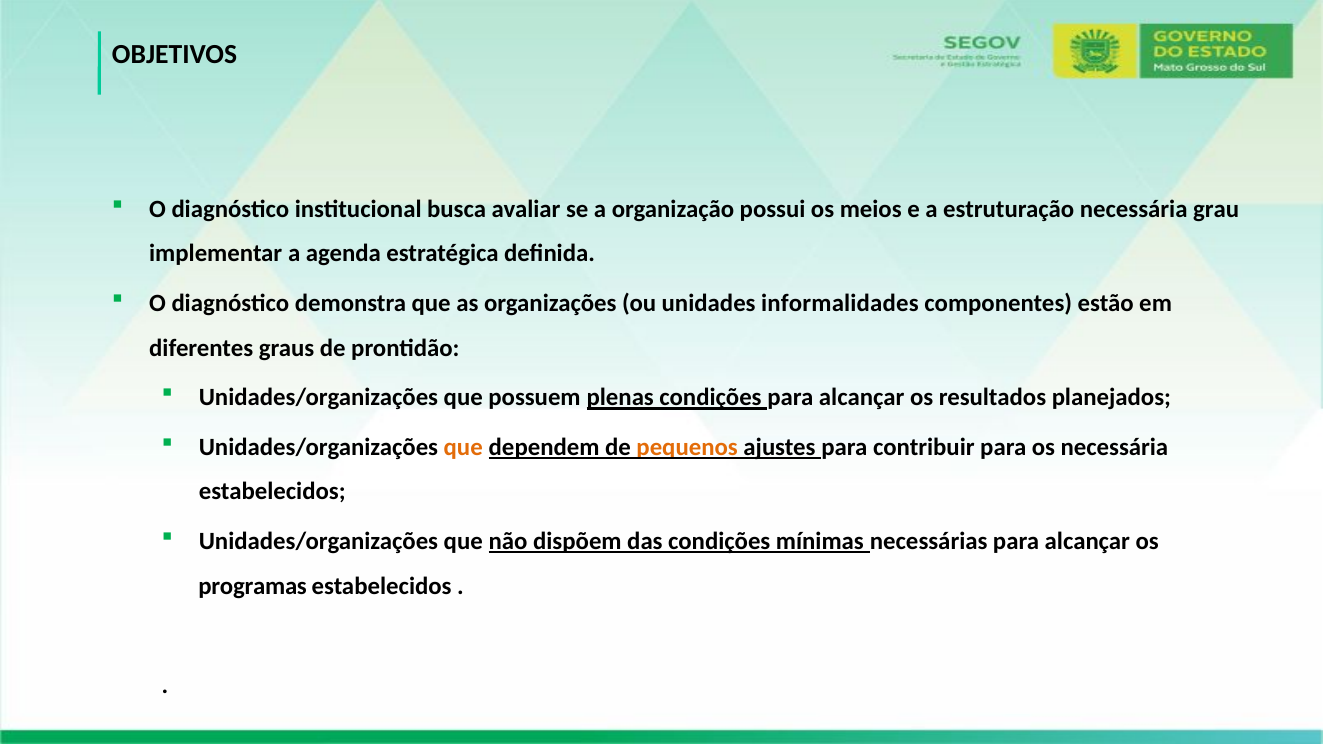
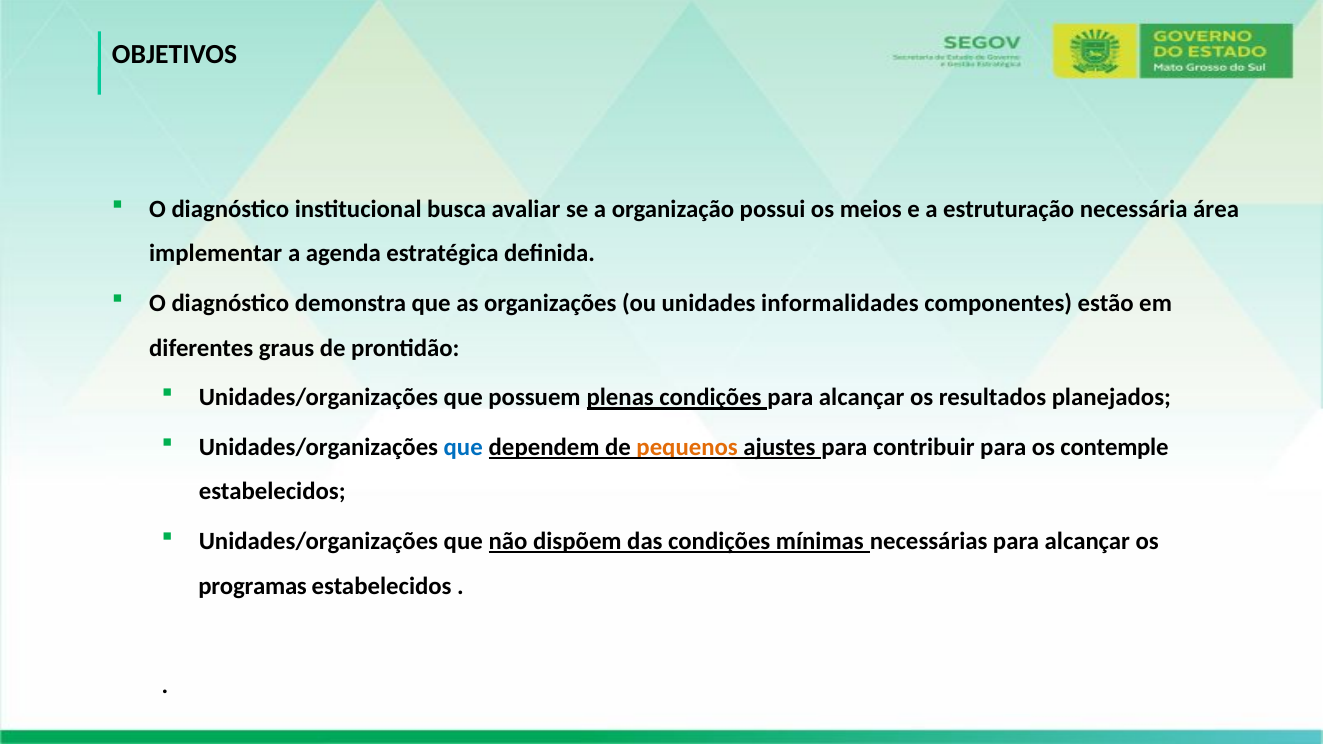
grau: grau -> área (1216, 209)
que colour: orange -> blue (463, 447)
os necessária: necessária -> contemple (1115, 447)
